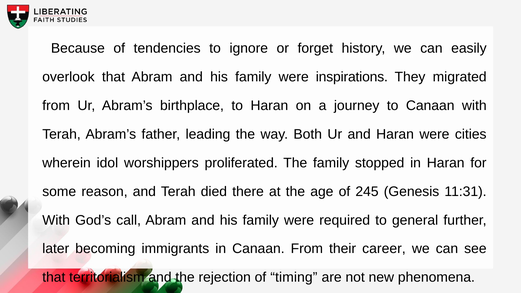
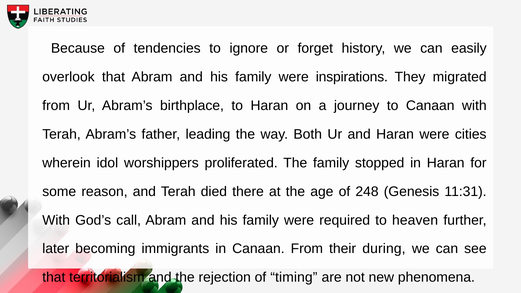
245: 245 -> 248 (367, 192)
general: general -> heaven (415, 220)
career: career -> during (384, 249)
